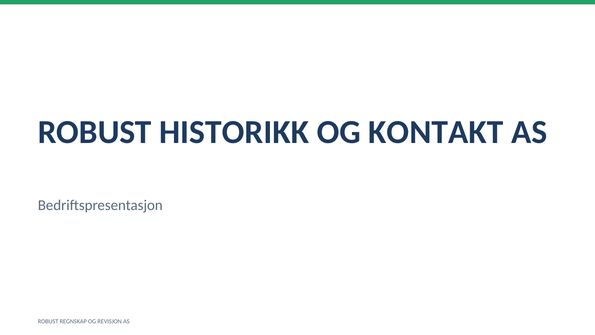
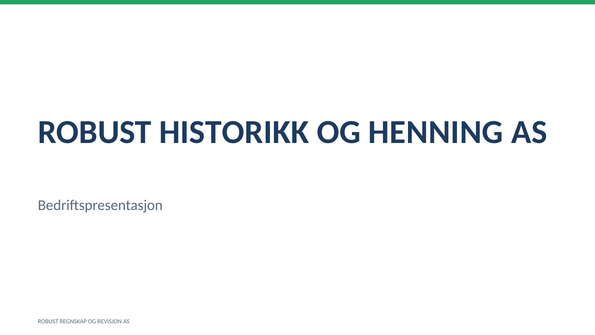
KONTAKT: KONTAKT -> HENNING (436, 132)
